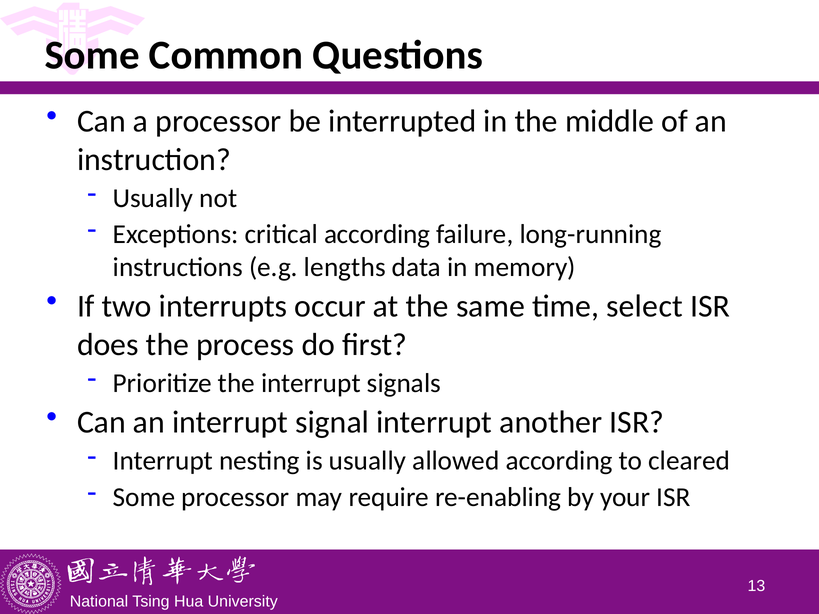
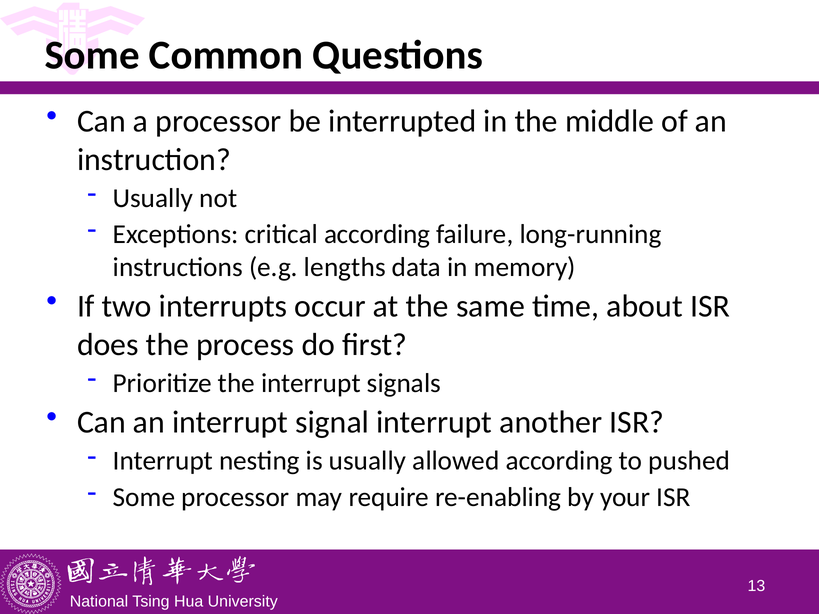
select: select -> about (645, 306)
cleared: cleared -> pushed (689, 461)
